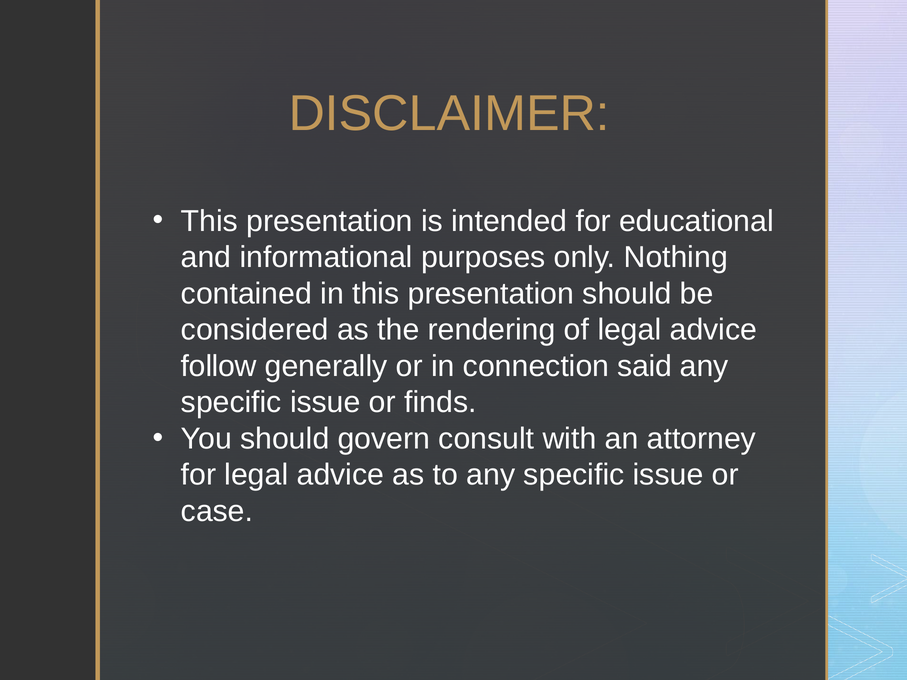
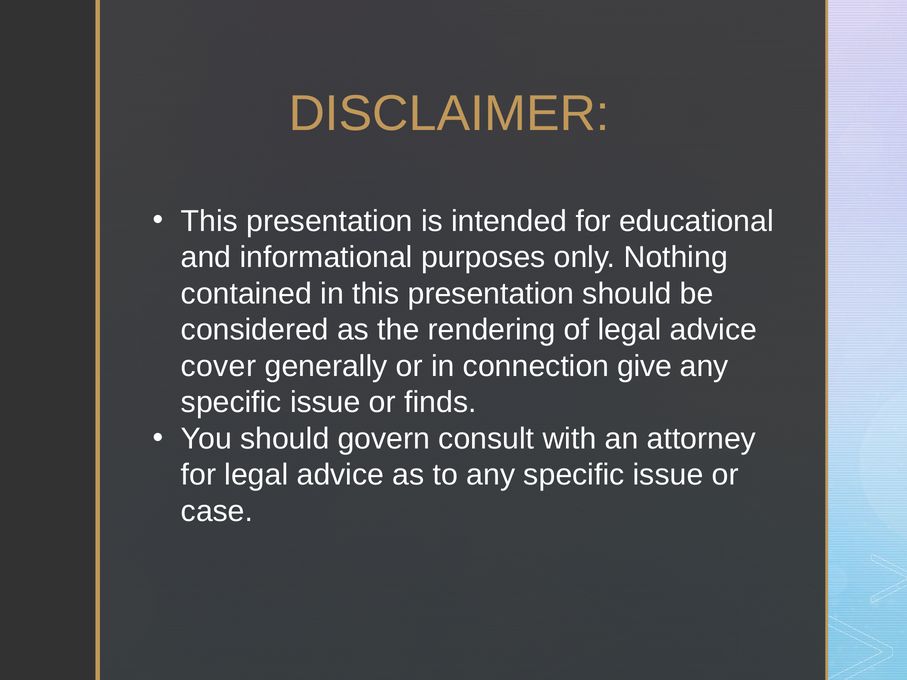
follow: follow -> cover (219, 366)
said: said -> give (645, 366)
